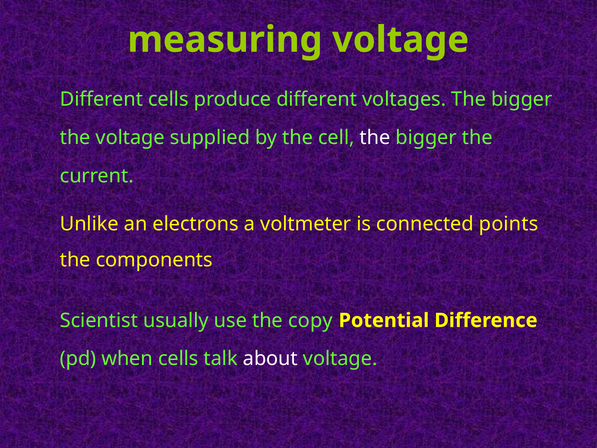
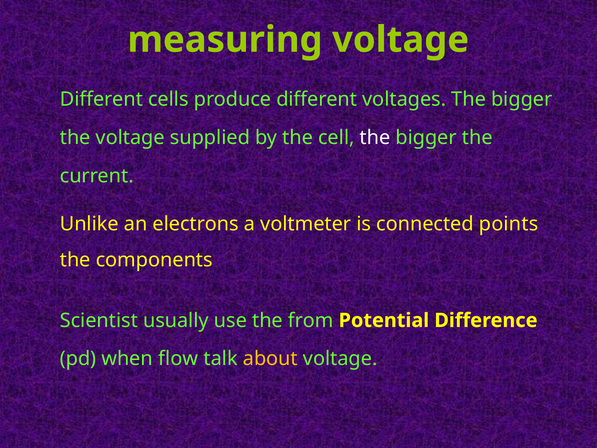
copy: copy -> from (311, 320)
when cells: cells -> flow (178, 358)
about colour: white -> yellow (270, 358)
